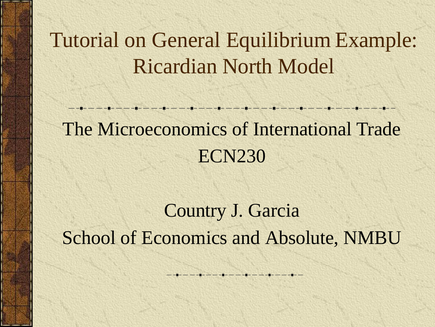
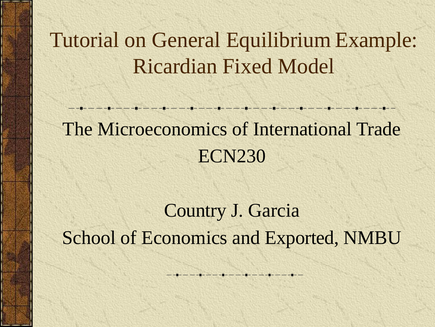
North: North -> Fixed (247, 66)
Absolute: Absolute -> Exported (302, 237)
